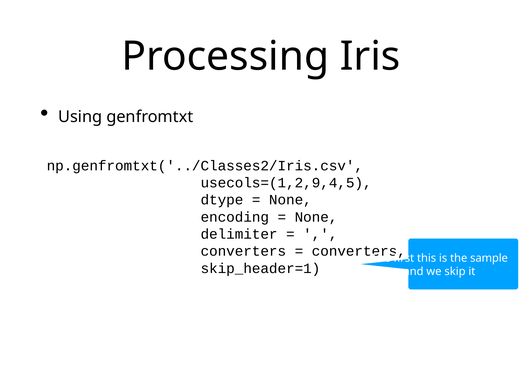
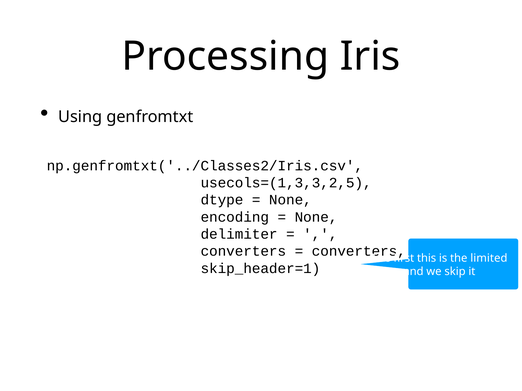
usecols=(1,2,9,4,5: usecols=(1,2,9,4,5 -> usecols=(1,3,3,2,5 (286, 183)
sample: sample -> limited (489, 258)
